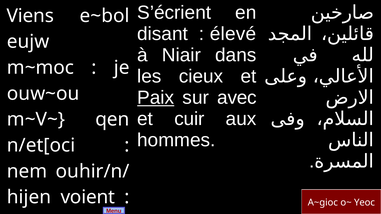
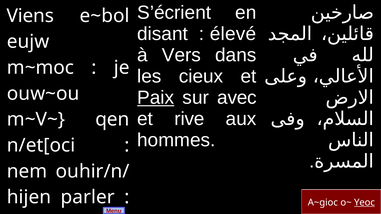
Niair: Niair -> Vers (181, 55)
cuir: cuir -> rive (189, 119)
voient: voient -> parler (88, 197)
Yeoc underline: none -> present (364, 203)
